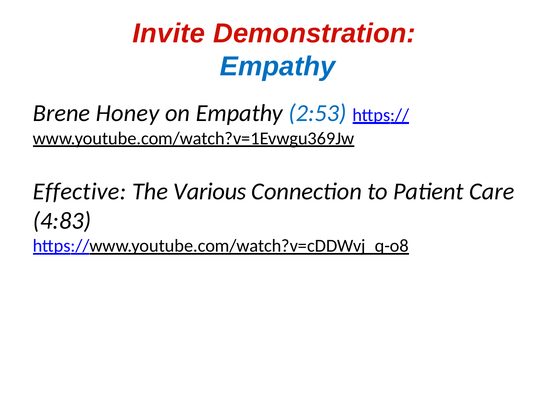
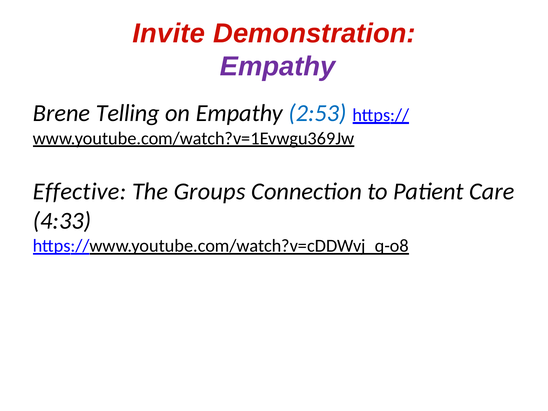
Empathy colour: blue -> purple (278, 66)
Honey: Honey -> Telling (128, 113)
Various: Various -> Groups (210, 191)
4:83: 4:83 -> 4:33 (62, 221)
